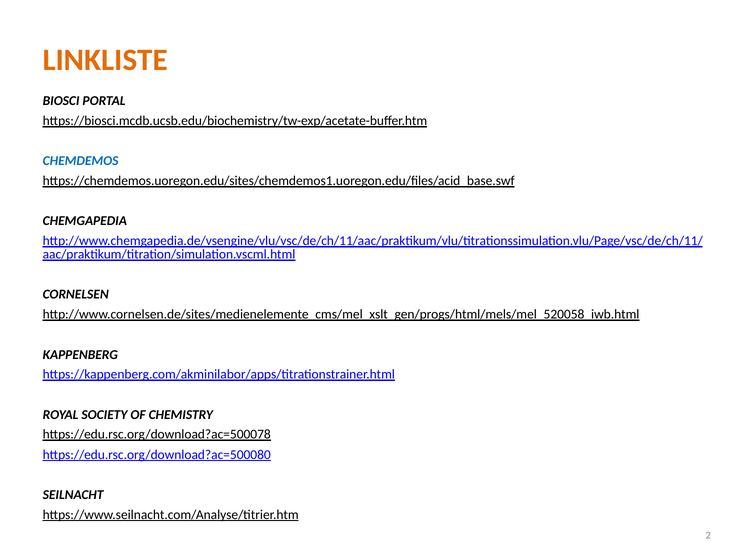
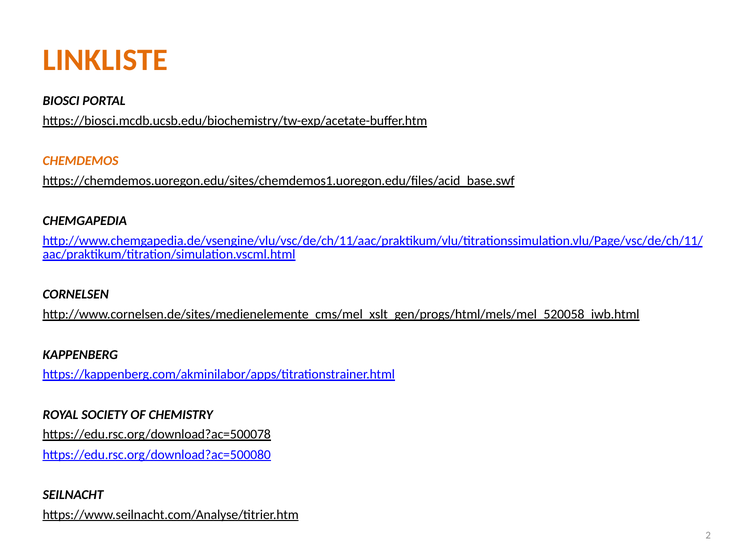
CHEMDEMOS colour: blue -> orange (81, 161)
